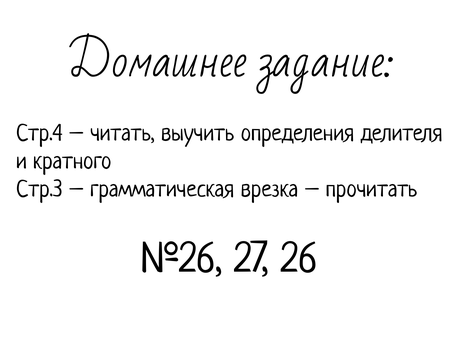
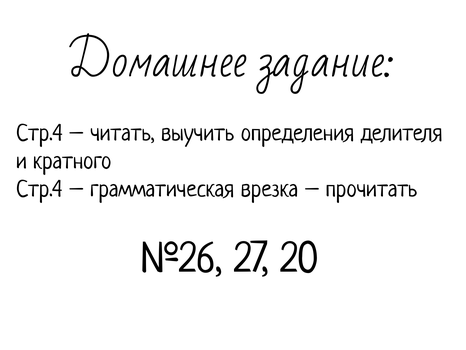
Стр.3: Стр.3 -> Стр.4 (39, 189)
26: 26 -> 20 (299, 257)
